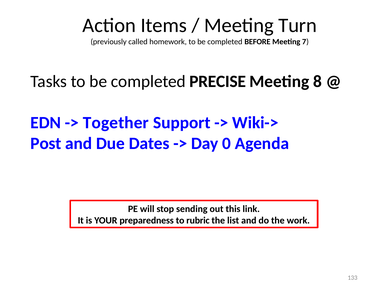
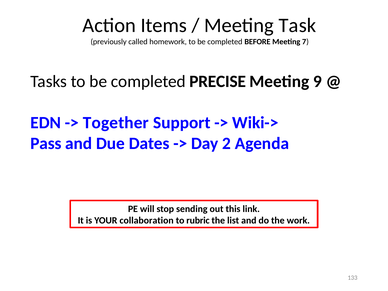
Turn: Turn -> Task (297, 25)
8: 8 -> 9 (317, 81)
Post: Post -> Pass (46, 143)
0: 0 -> 2 (227, 143)
preparedness: preparedness -> collaboration (147, 220)
